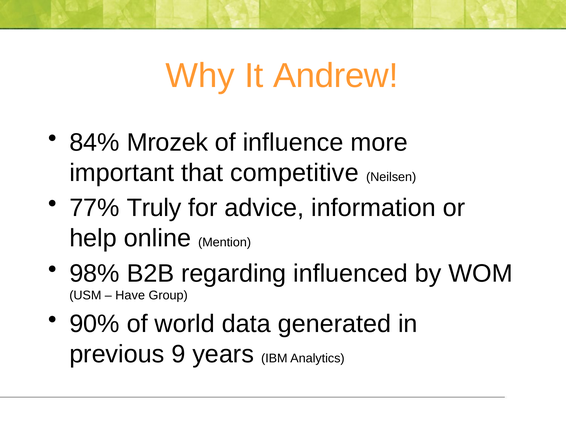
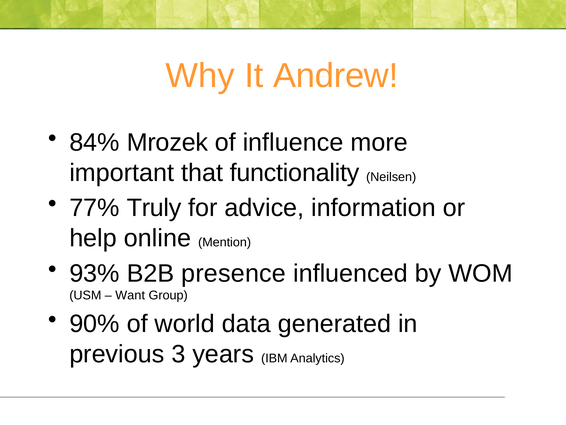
competitive: competitive -> functionality (295, 173)
98%: 98% -> 93% (94, 273)
regarding: regarding -> presence (234, 273)
Have: Have -> Want (130, 295)
9: 9 -> 3 (178, 354)
